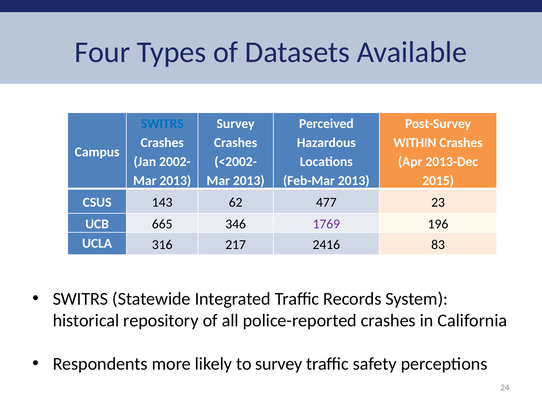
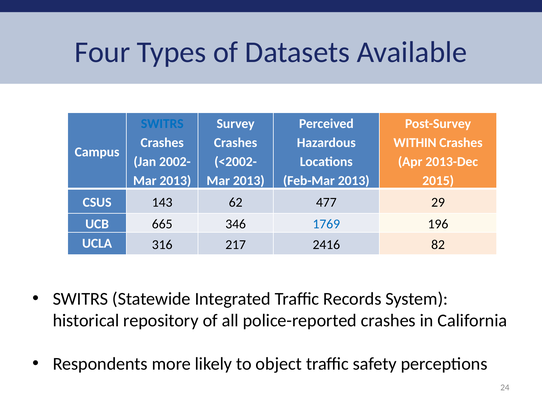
23: 23 -> 29 (438, 203)
1769 colour: purple -> blue (326, 224)
83: 83 -> 82 (438, 245)
to survey: survey -> object (279, 364)
